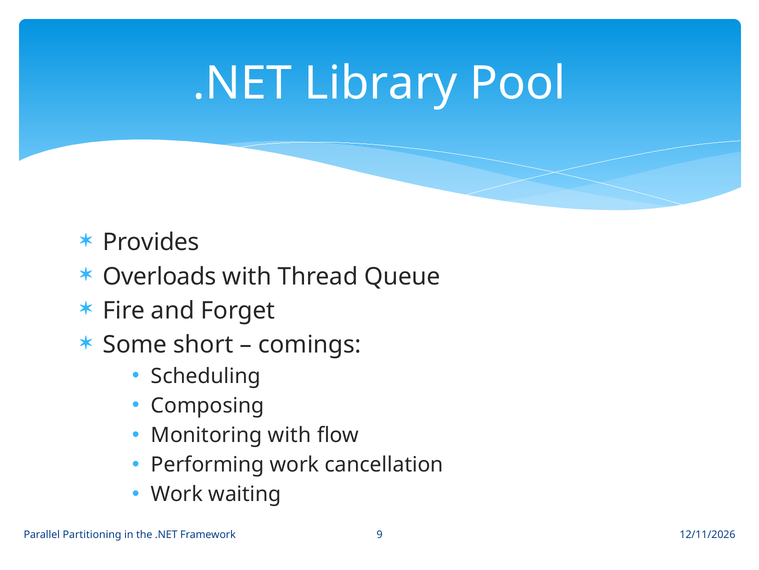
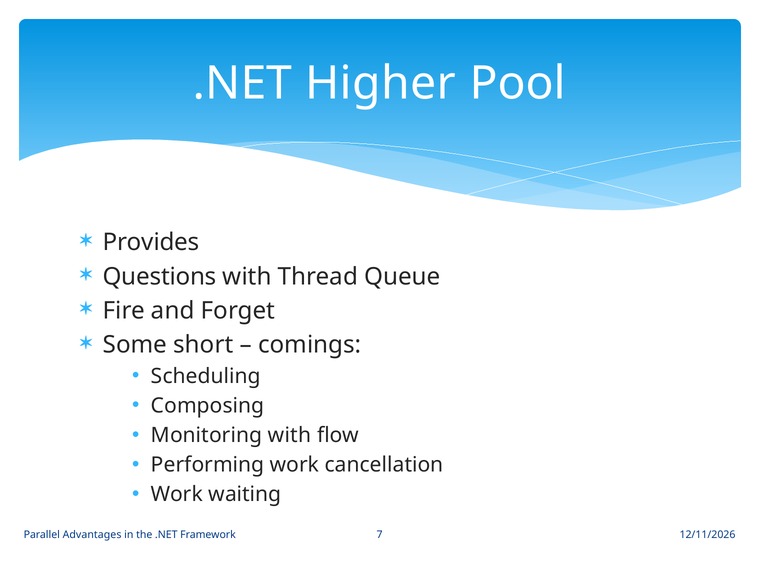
Library: Library -> Higher (381, 83)
Overloads: Overloads -> Questions (160, 276)
Partitioning: Partitioning -> Advantages (92, 534)
9: 9 -> 7 (380, 534)
